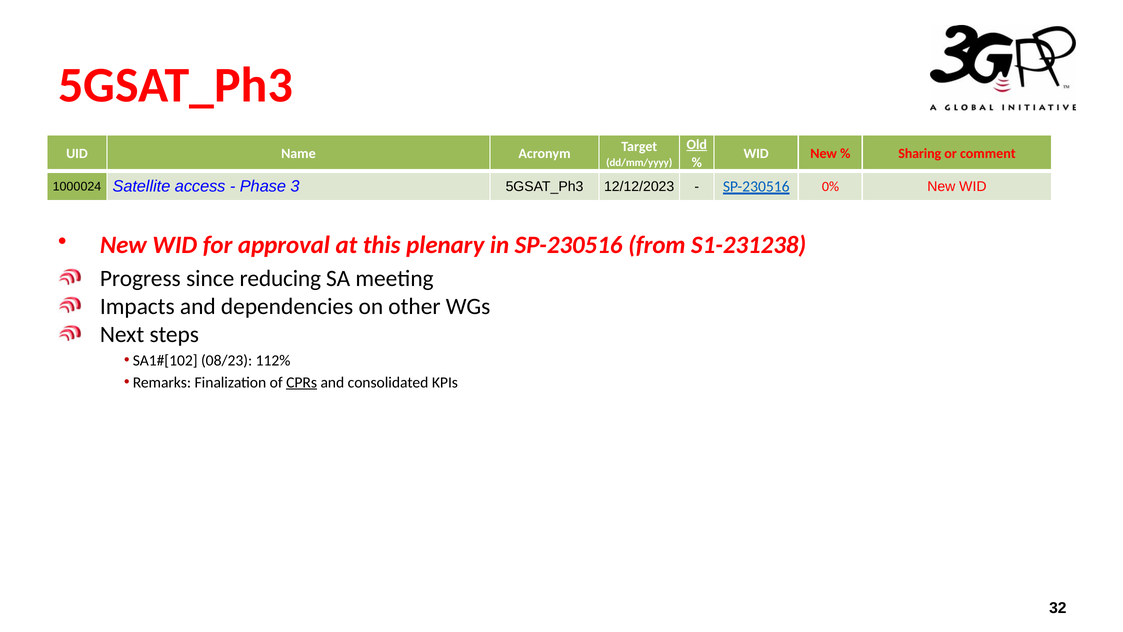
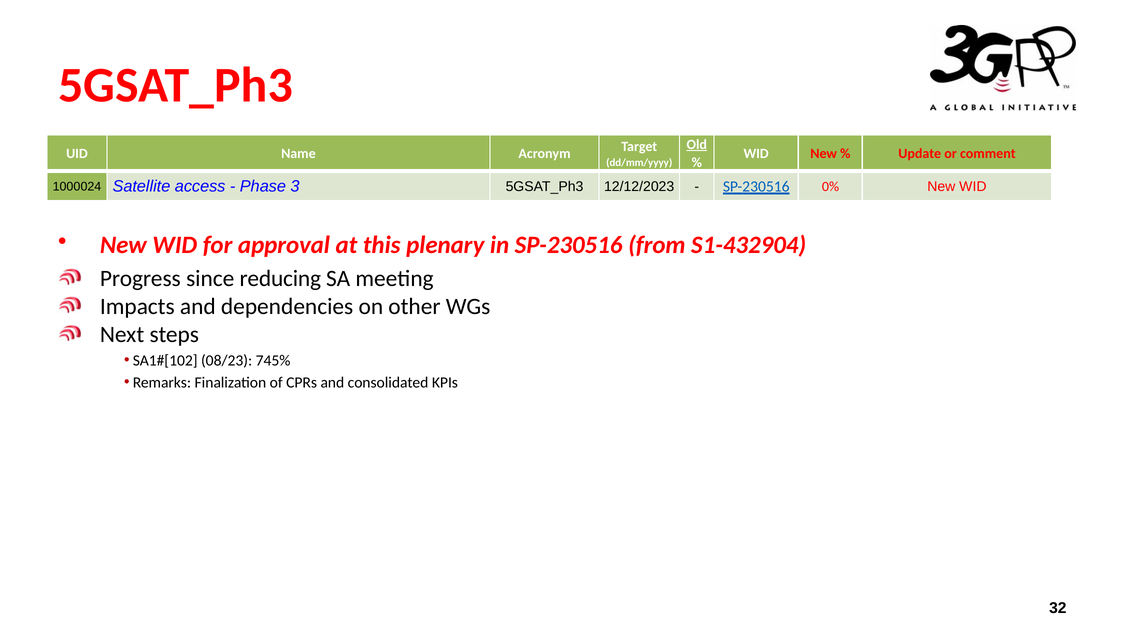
Sharing: Sharing -> Update (920, 154)
S1-231238: S1-231238 -> S1-432904 (749, 245)
112%: 112% -> 745% (273, 360)
CPRs underline: present -> none (302, 382)
